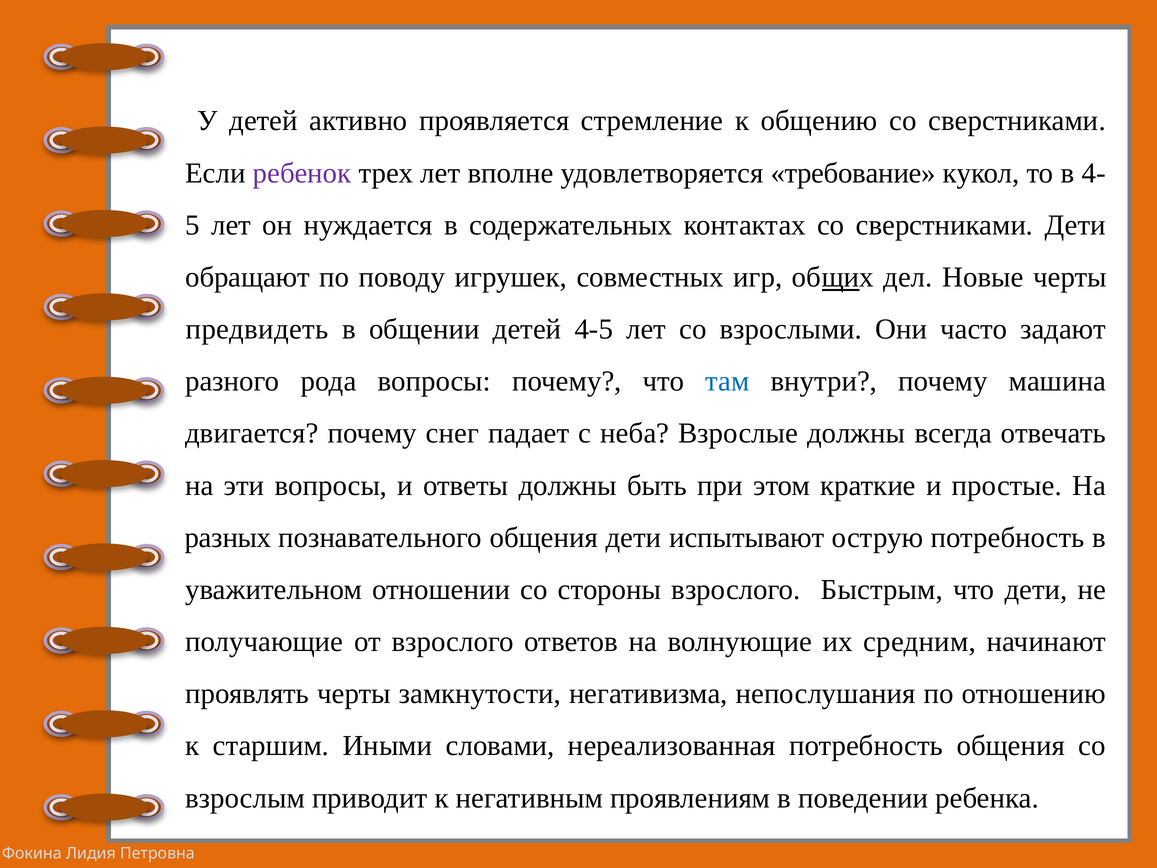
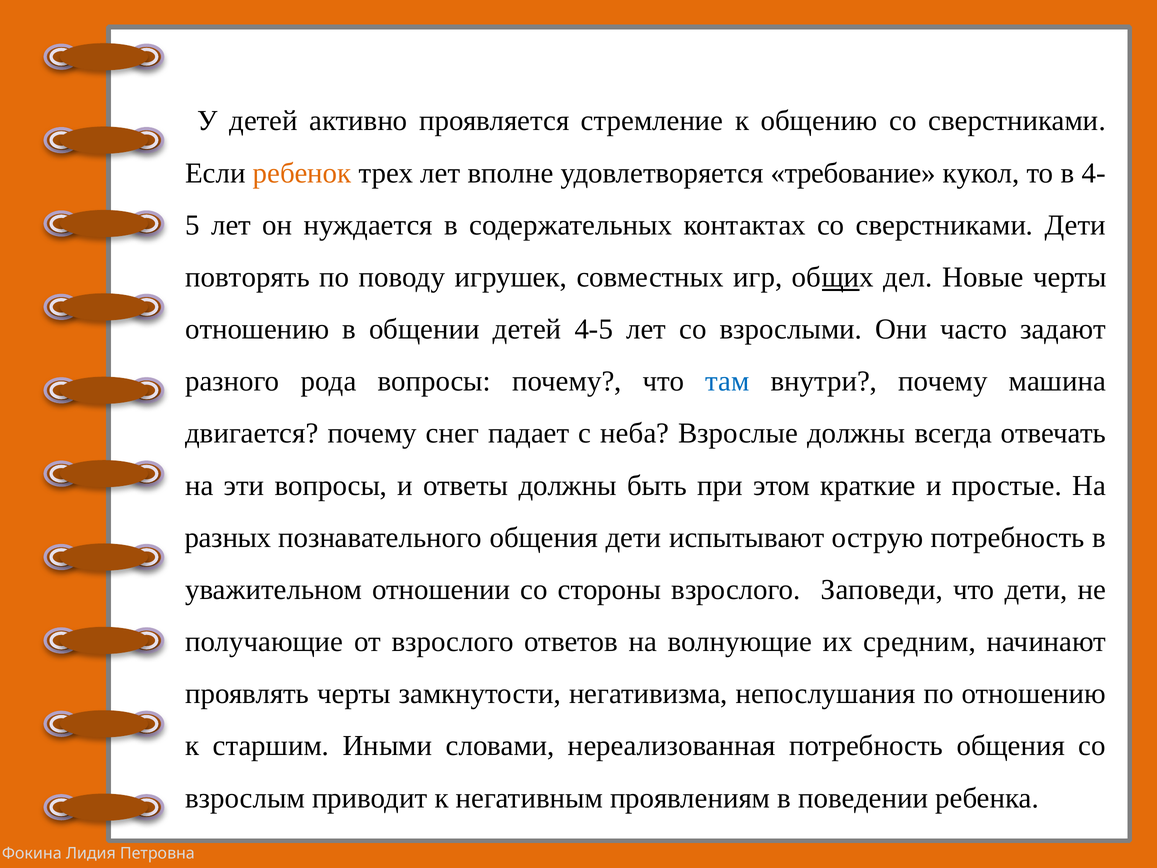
ребенок colour: purple -> orange (302, 173)
обращают: обращают -> повторять (248, 277)
предвидеть: предвидеть -> отношению (257, 329)
Быстрым: Быстрым -> Заповеди (882, 589)
